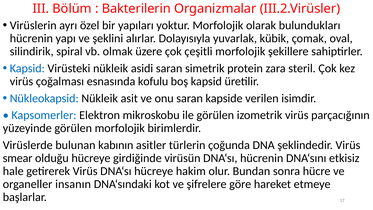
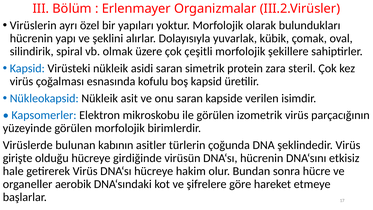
Bakterilerin: Bakterilerin -> Erlenmayer (136, 9)
smear: smear -> girişte (18, 158)
insanın: insanın -> aerobik (73, 184)
